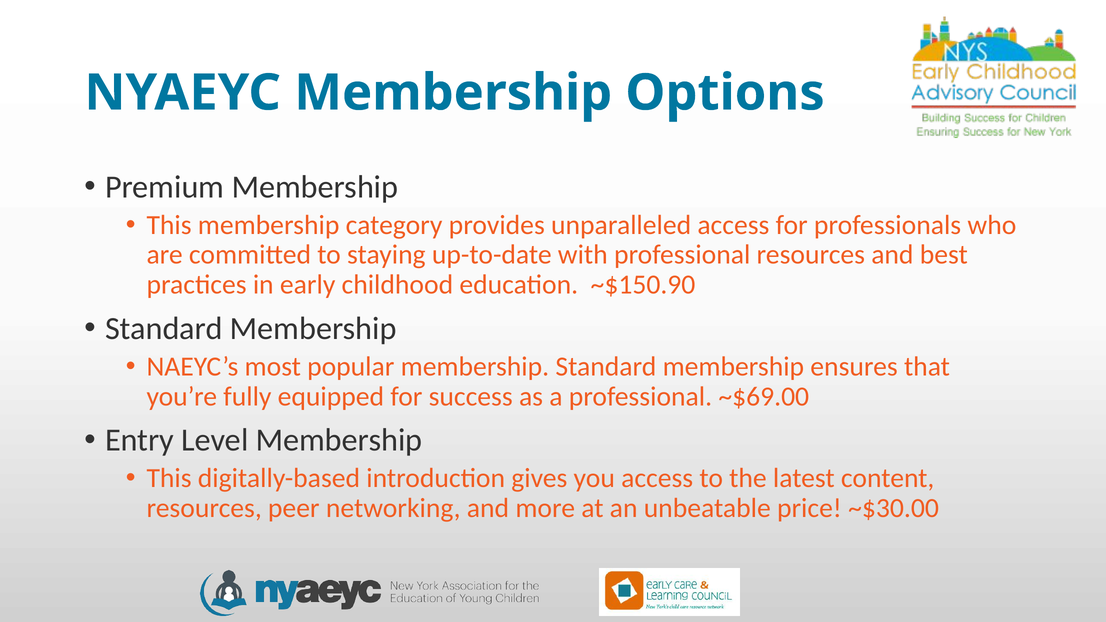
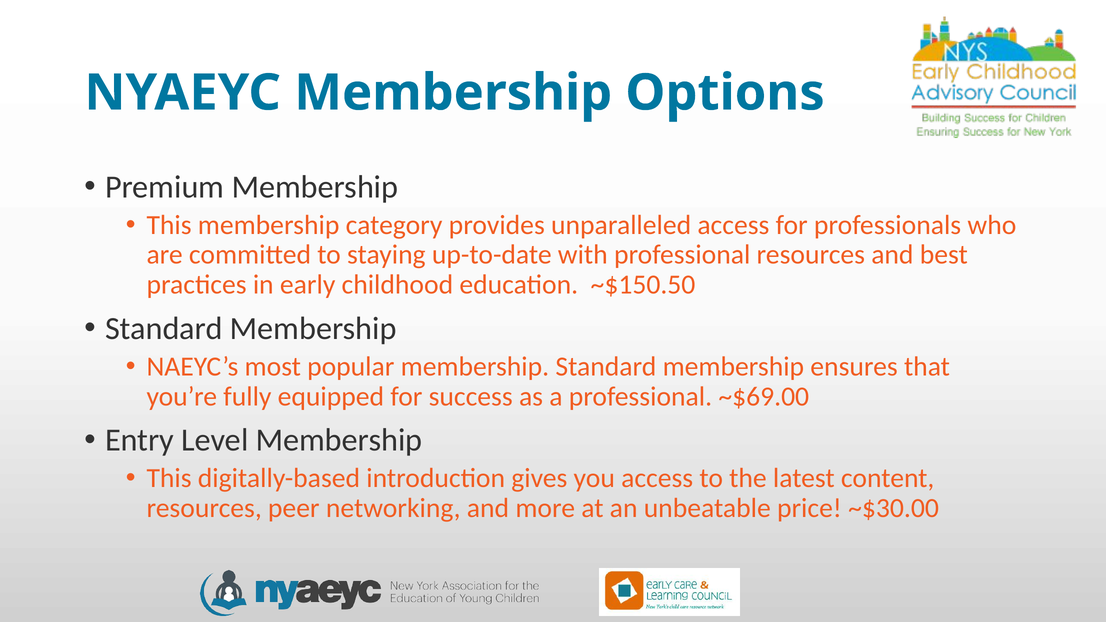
~$150.90: ~$150.90 -> ~$150.50 (643, 285)
